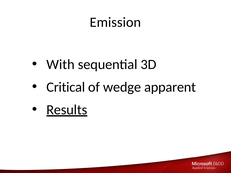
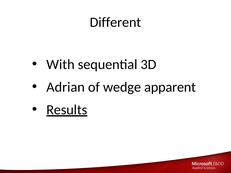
Emission: Emission -> Different (115, 22)
Critical: Critical -> Adrian (66, 87)
